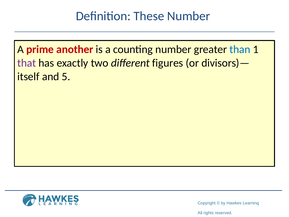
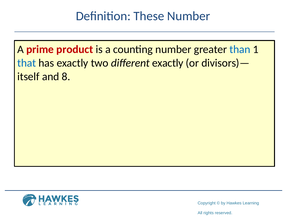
another: another -> product (75, 49)
that colour: purple -> blue (27, 63)
different figures: figures -> exactly (168, 63)
5: 5 -> 8 (66, 76)
